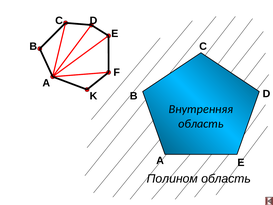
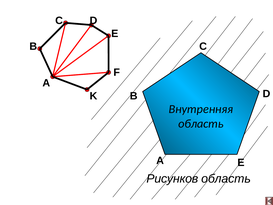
Полином: Полином -> Рисунков (172, 179)
